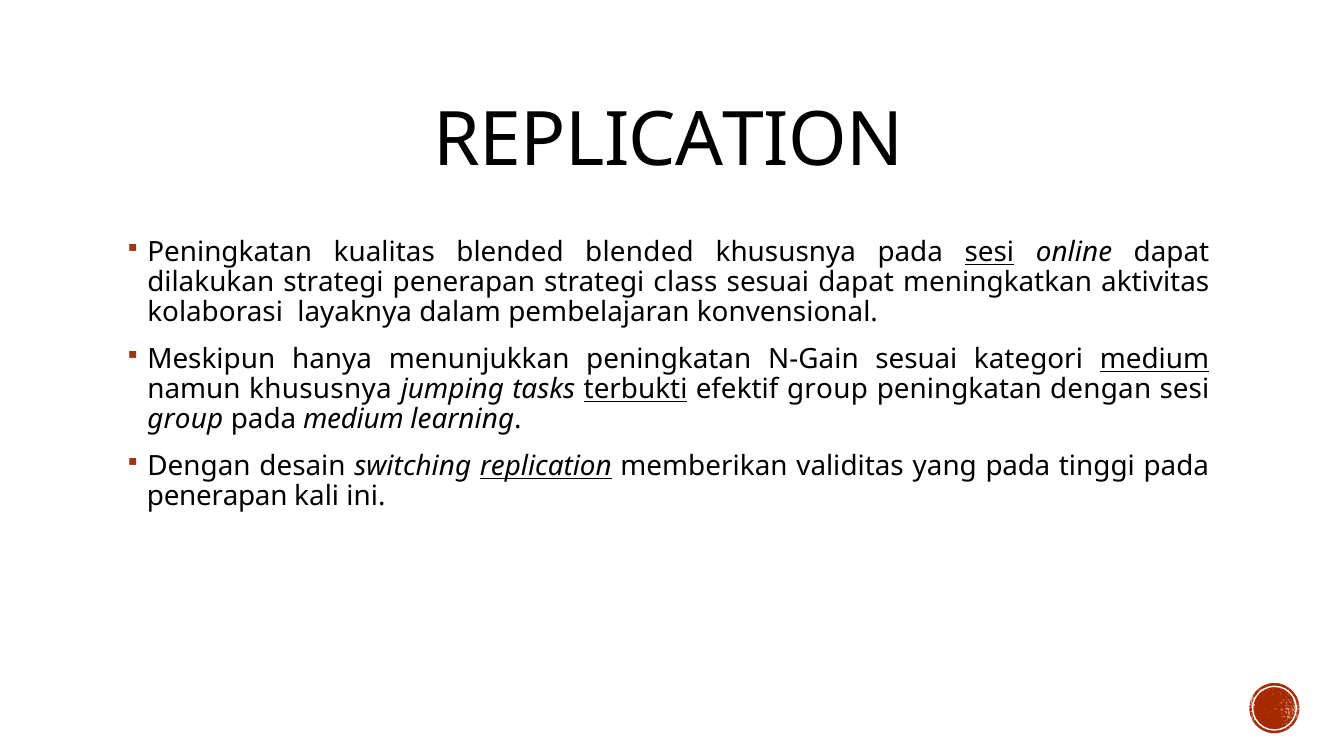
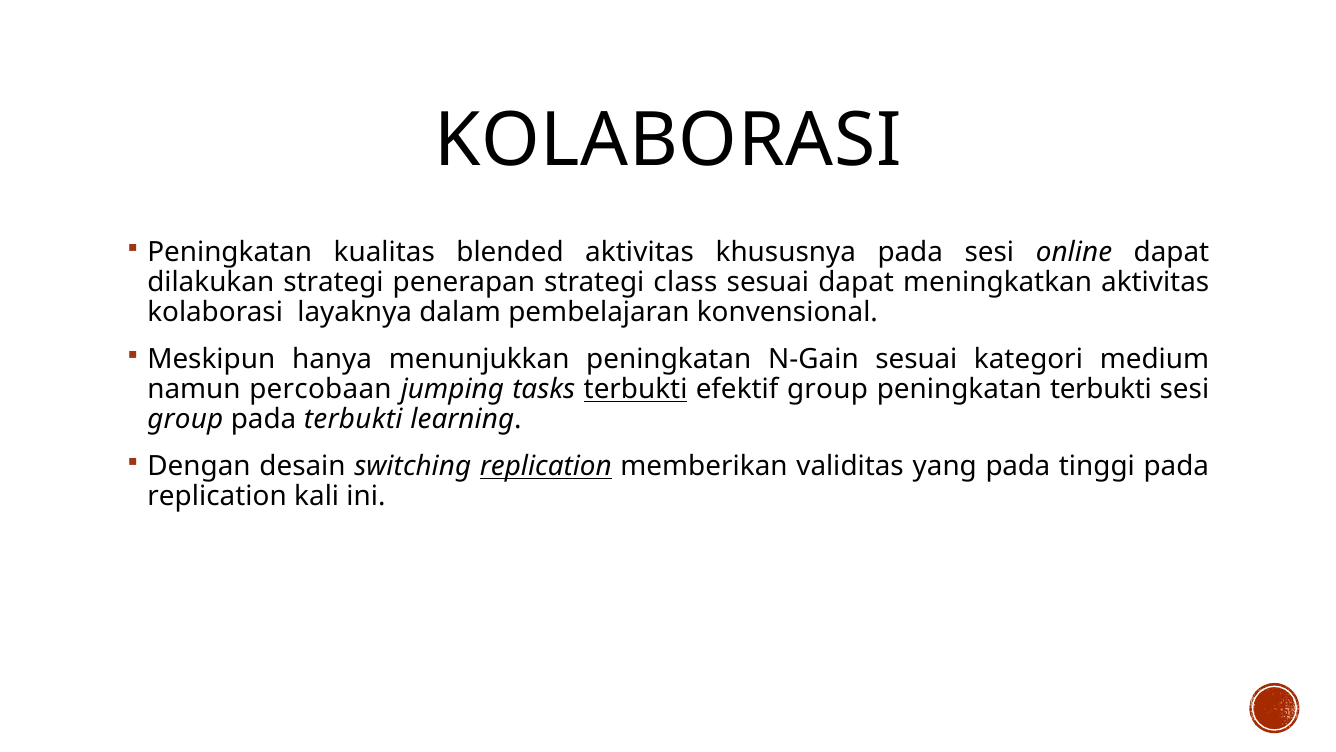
REPLICATION: REPLICATION -> KOLABORASI (668, 141)
blended blended: blended -> aktivitas (640, 252)
sesi underline: present -> none (989, 252)
medium underline: present -> none (1154, 359)
namun khususnya: khususnya -> percobaan (320, 389)
peningkatan dengan: dengan -> terbukti (1101, 389)
pada medium: medium -> terbukti (353, 419)
penerapan: penerapan -> replication (217, 496)
